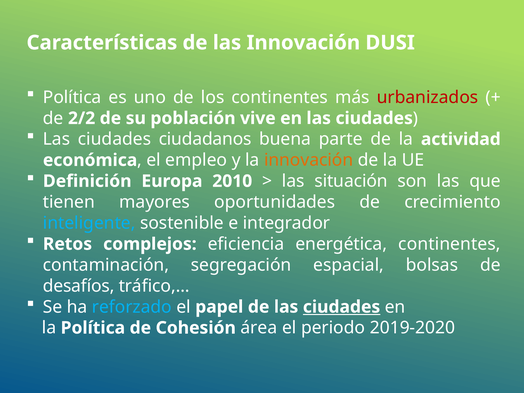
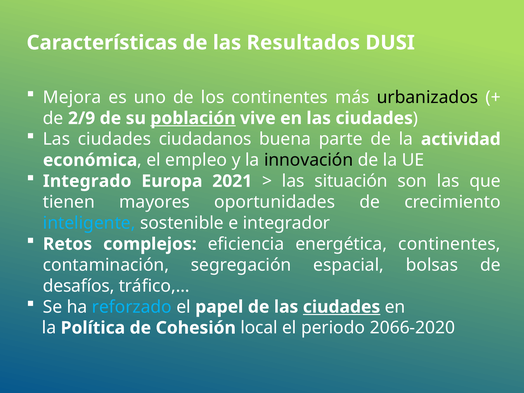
las Innovación: Innovación -> Resultados (303, 43)
Política: Política -> Mejora (72, 97)
urbanizados colour: red -> black (428, 97)
2/2: 2/2 -> 2/9 (82, 118)
población underline: none -> present (193, 118)
innovación colour: orange -> black (309, 160)
Definición: Definición -> Integrado (87, 181)
2010: 2010 -> 2021 (232, 181)
área: área -> local (259, 328)
2019-2020: 2019-2020 -> 2066-2020 (412, 328)
